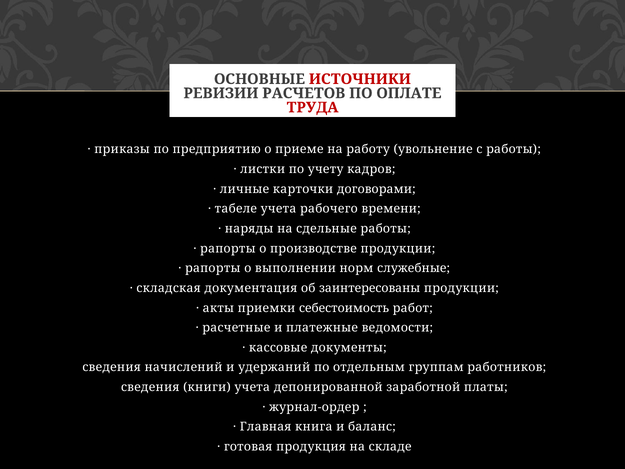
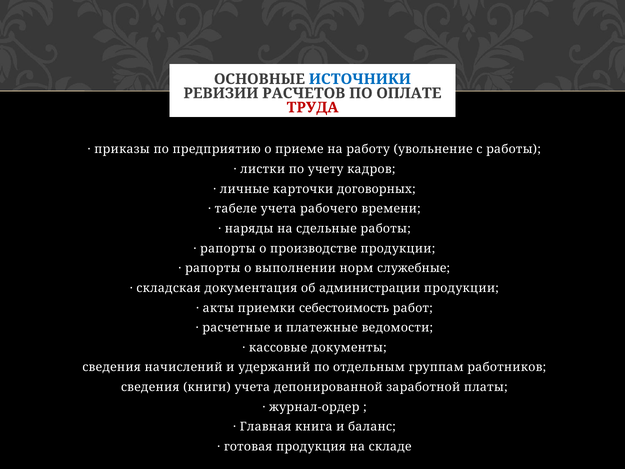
ИСТОЧНИКИ colour: red -> blue (360, 79)
договорами: договорами -> договорных (376, 189)
заинтересованы: заинтересованы -> администрации (370, 288)
